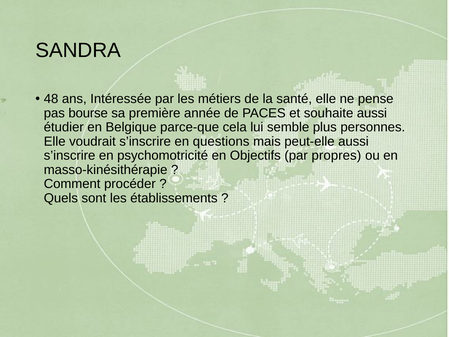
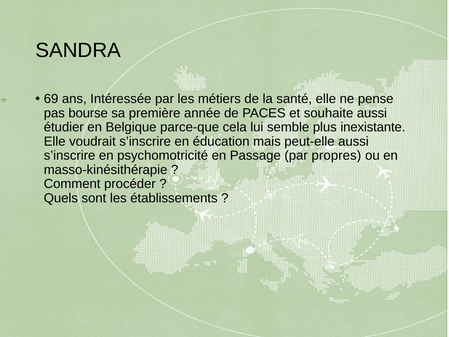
48: 48 -> 69 (51, 99)
personnes: personnes -> inexistante (373, 127)
questions: questions -> éducation (221, 141)
Objectifs: Objectifs -> Passage (255, 155)
